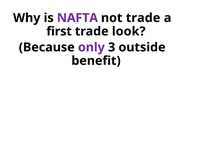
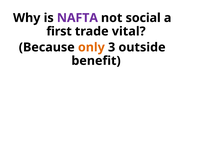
not trade: trade -> social (143, 18)
look: look -> vital (129, 31)
only colour: purple -> orange (91, 48)
